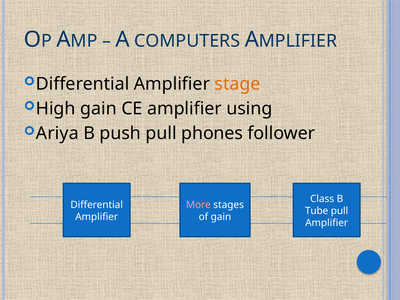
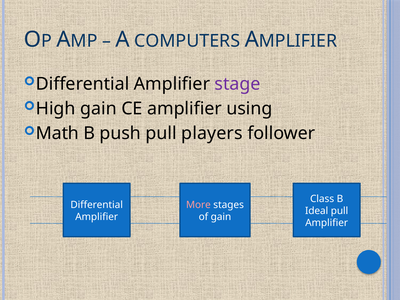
stage colour: orange -> purple (238, 84)
Ariya: Ariya -> Math (57, 133)
phones: phones -> players (212, 133)
Tube: Tube -> Ideal (317, 211)
